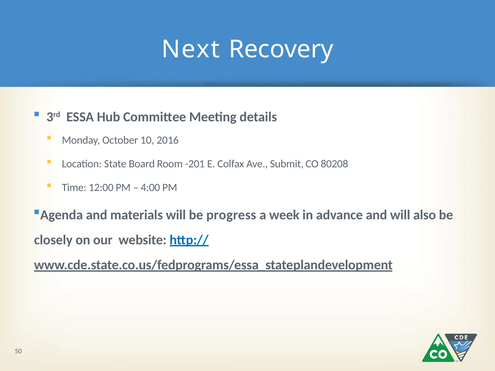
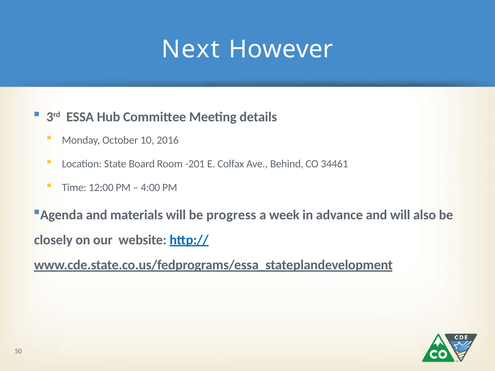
Recovery: Recovery -> However (281, 50)
Submit: Submit -> Behind (287, 164)
80208: 80208 -> 34461 (334, 164)
